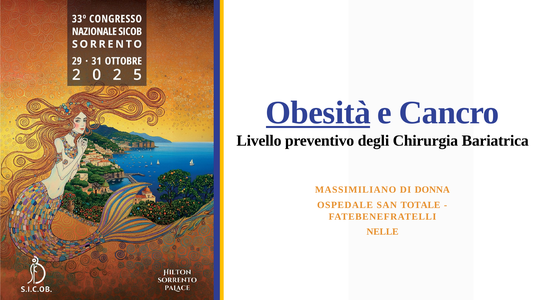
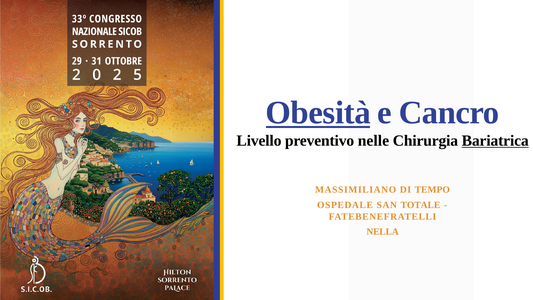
degli: degli -> nelle (373, 141)
Bariatrica underline: none -> present (495, 141)
DONNA: DONNA -> TEMPO (432, 190)
NELLE: NELLE -> NELLA (383, 232)
